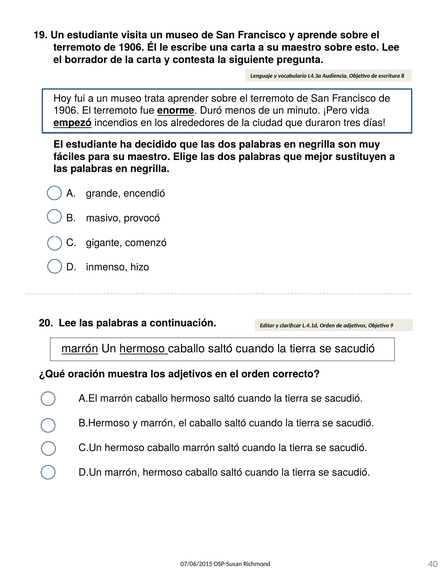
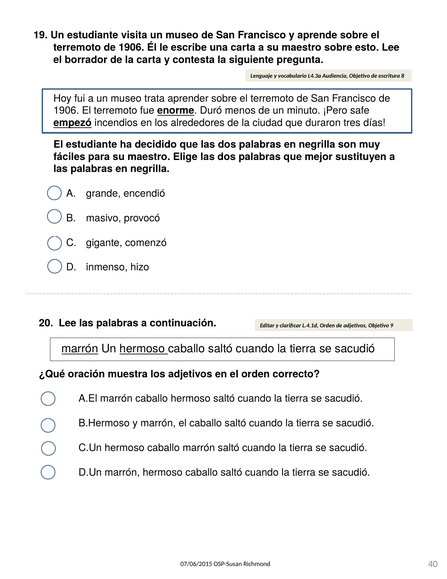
vida: vida -> safe (360, 110)
